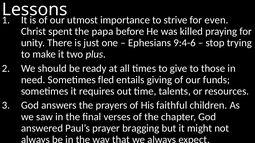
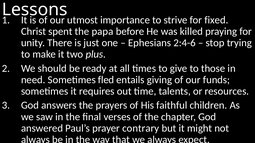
even: even -> fixed (216, 20)
9:4-6: 9:4-6 -> 2:4-6 (185, 43)
bragging: bragging -> contrary (141, 129)
